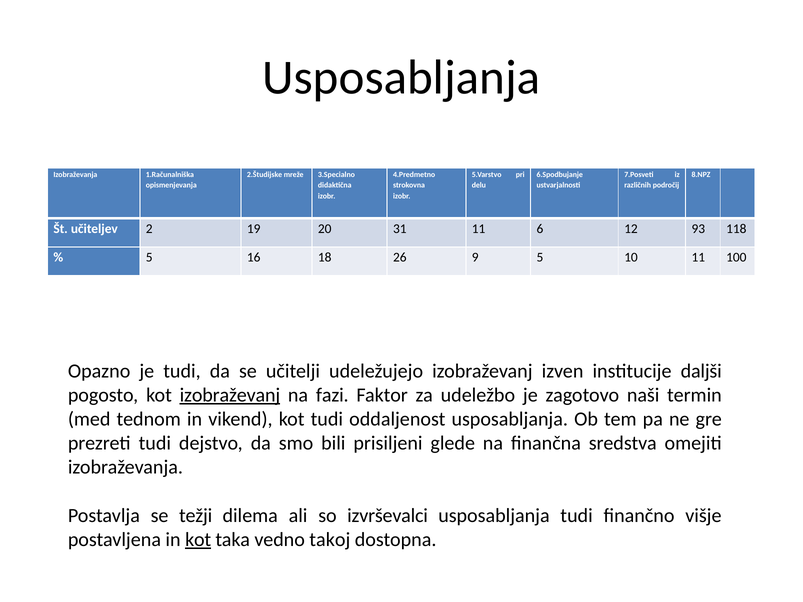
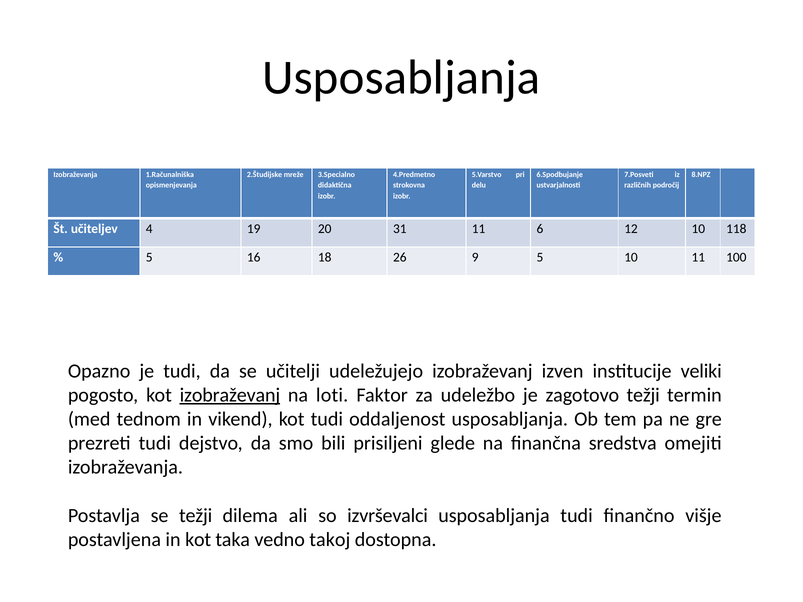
2: 2 -> 4 (149, 229)
12 93: 93 -> 10 (698, 229)
daljši: daljši -> veliki (701, 371)
fazi: fazi -> loti (332, 395)
zagotovo naši: naši -> težji (643, 395)
kot underline: present -> none (198, 540)
